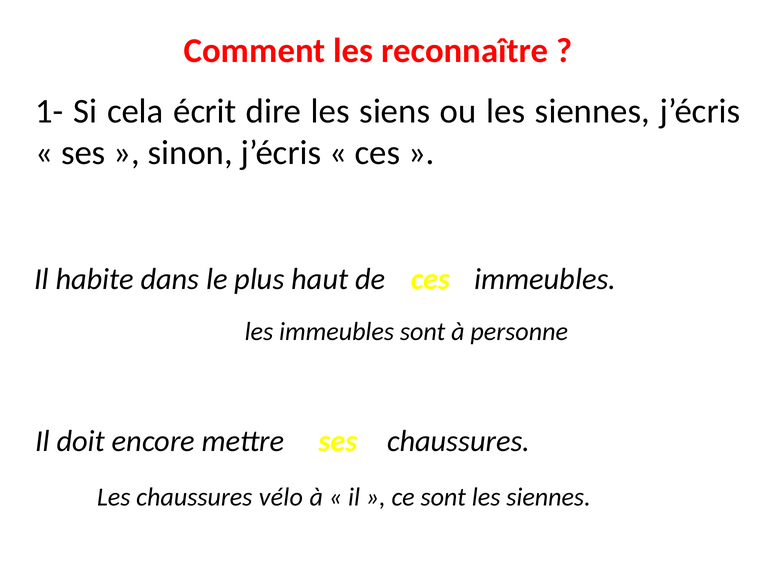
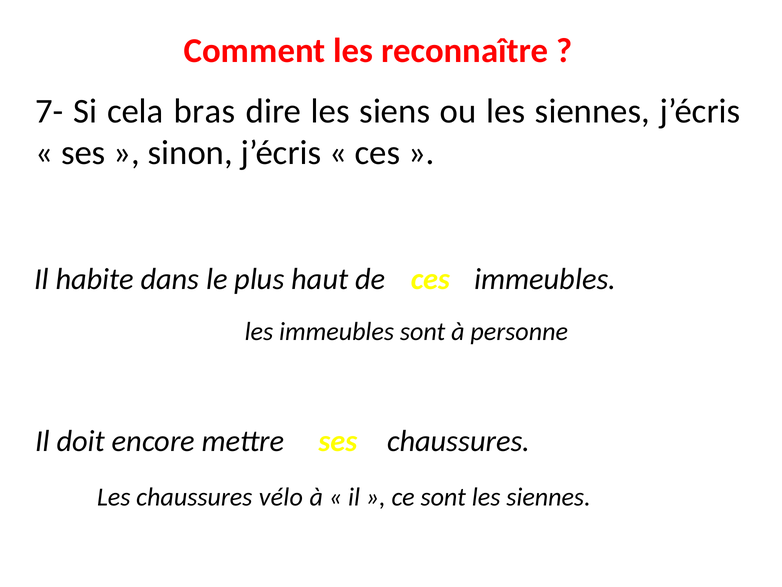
1-: 1- -> 7- (49, 111)
écrit: écrit -> bras (205, 111)
